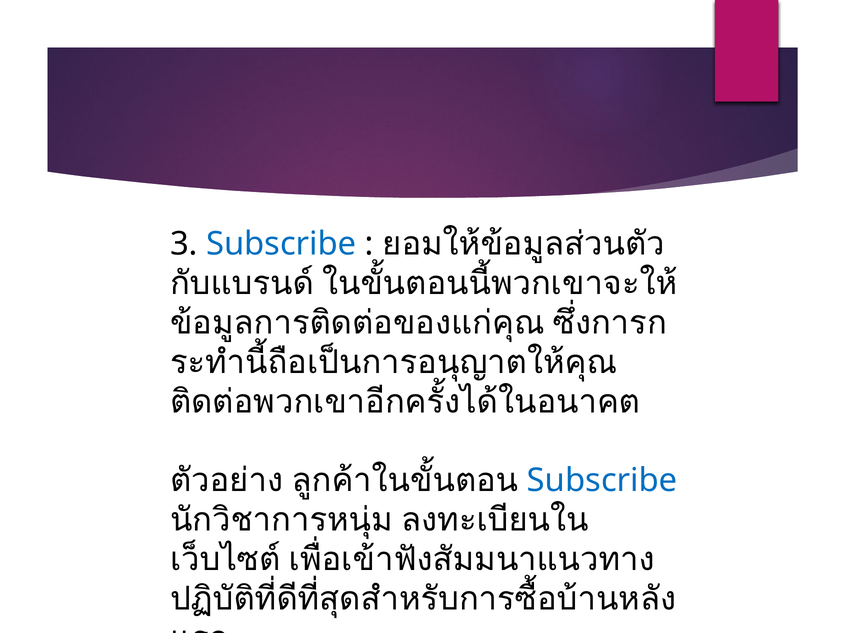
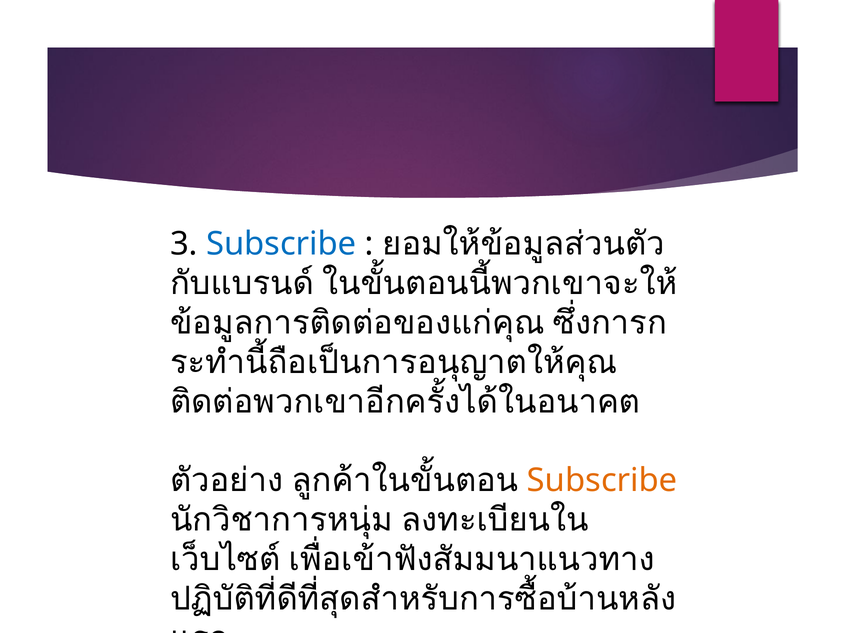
Subscribe colour: blue -> orange (602, 481)
